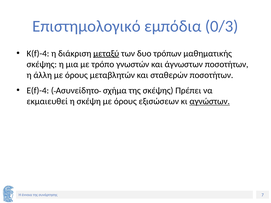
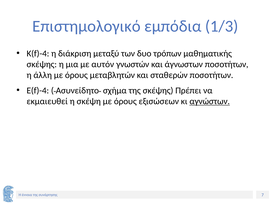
0/3: 0/3 -> 1/3 (222, 26)
μεταξύ underline: present -> none (106, 54)
τρόπο: τρόπο -> αυτόν (103, 64)
